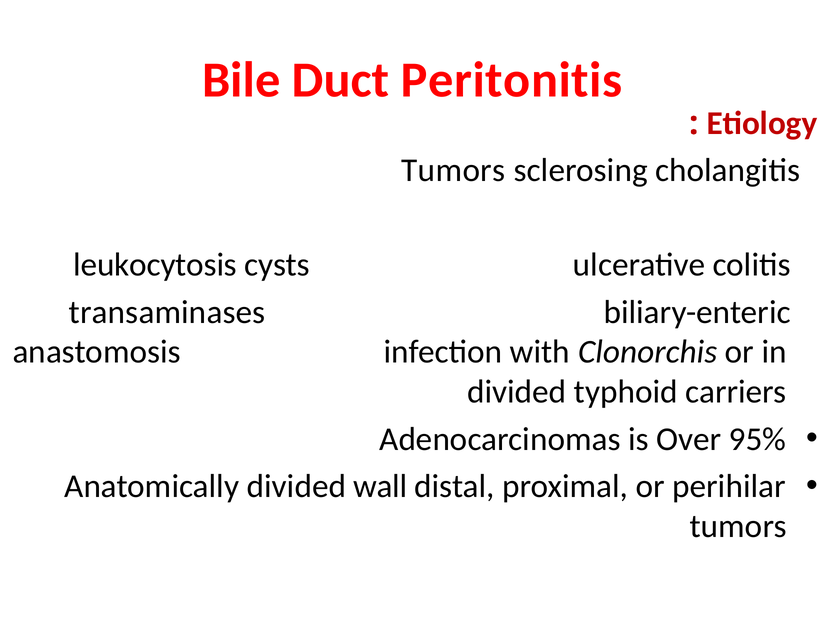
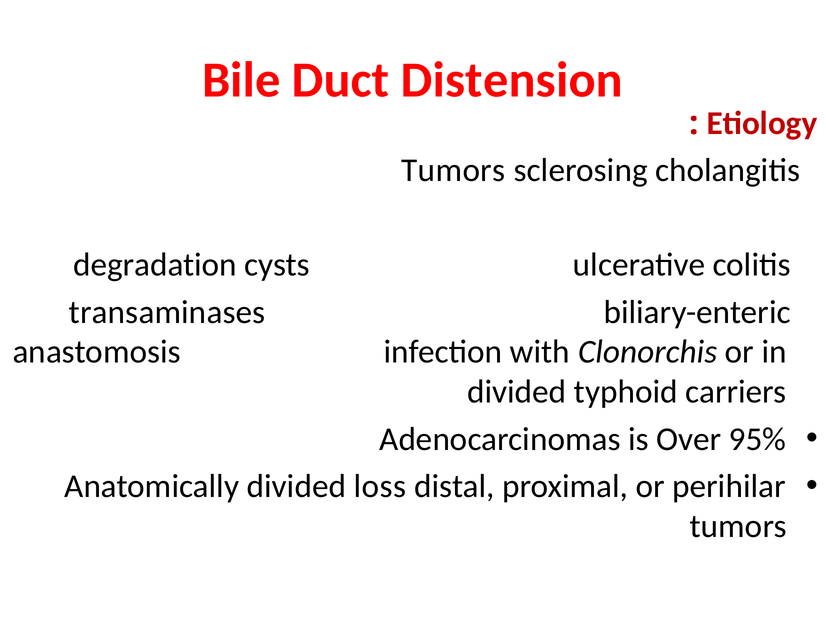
Peritonitis: Peritonitis -> Distension (512, 80)
leukocytosis: leukocytosis -> degradation (155, 265)
wall: wall -> loss (380, 487)
